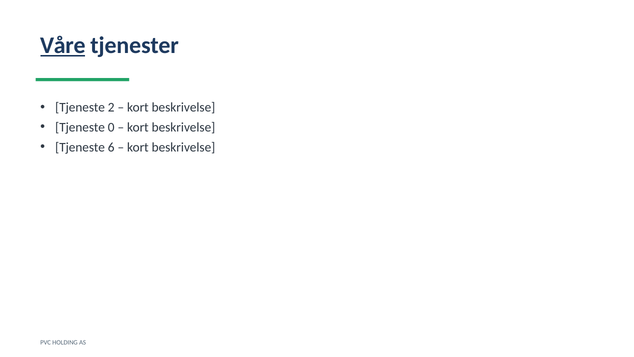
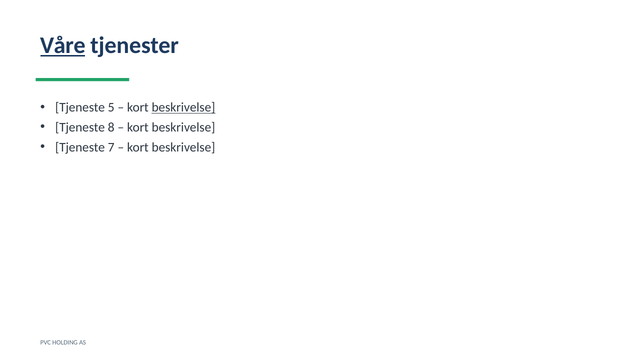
2: 2 -> 5 (111, 107)
beskrivelse underline: none -> present (183, 107)
0: 0 -> 8 (111, 127)
6: 6 -> 7 (111, 147)
